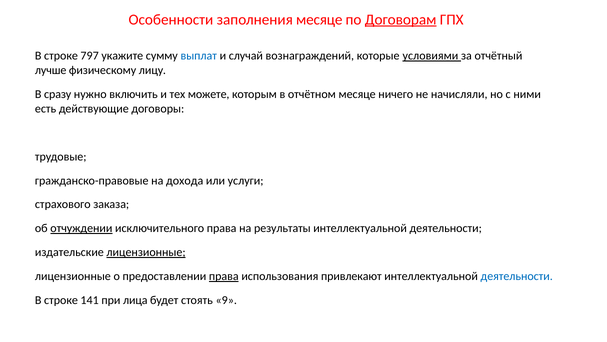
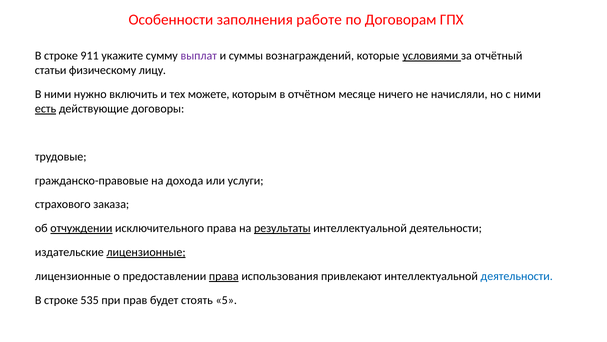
заполнения месяце: месяце -> работе (319, 19)
Договорам underline: present -> none (401, 19)
797: 797 -> 911 (90, 56)
выплат colour: blue -> purple (199, 56)
случай: случай -> суммы (246, 56)
лучше: лучше -> статьи (51, 70)
В сразу: сразу -> ними (58, 94)
есть underline: none -> present (46, 109)
результаты underline: none -> present (282, 228)
141: 141 -> 535 (90, 300)
лица: лица -> прав (135, 300)
9: 9 -> 5 (226, 300)
